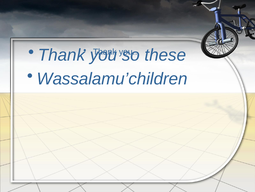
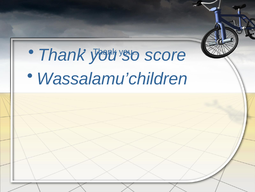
these: these -> score (165, 55)
